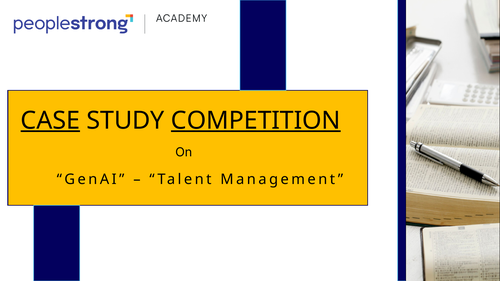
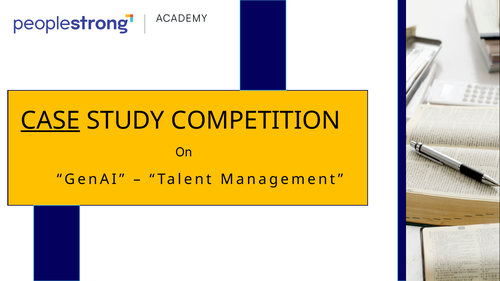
COMPETITION underline: present -> none (256, 121)
